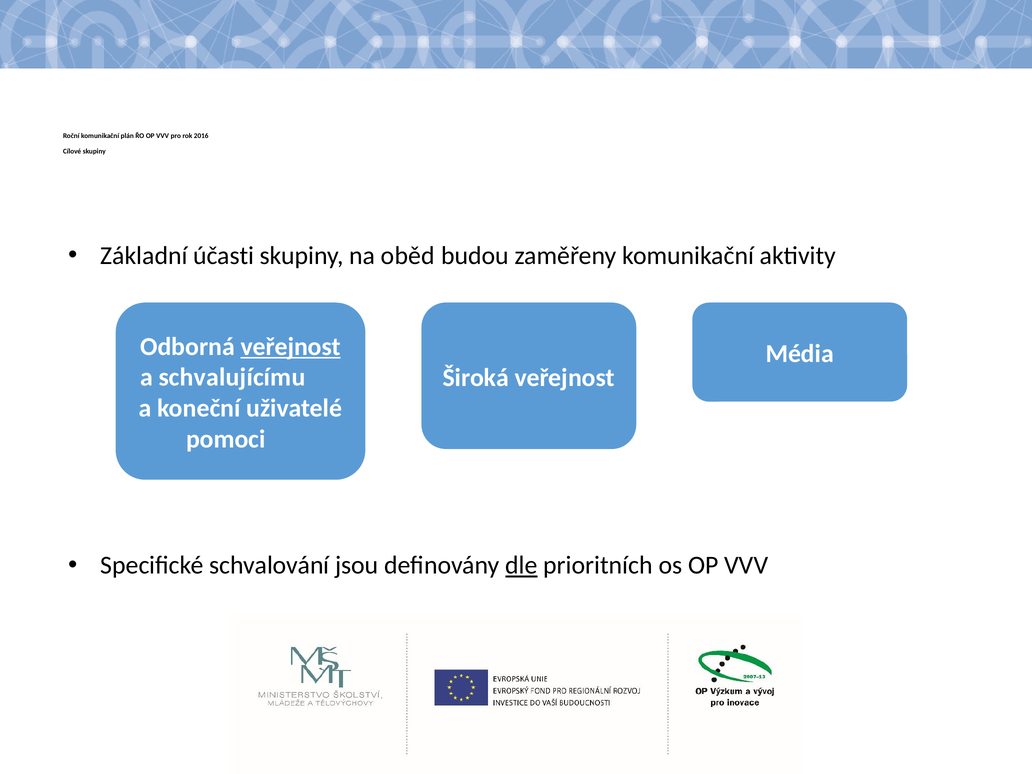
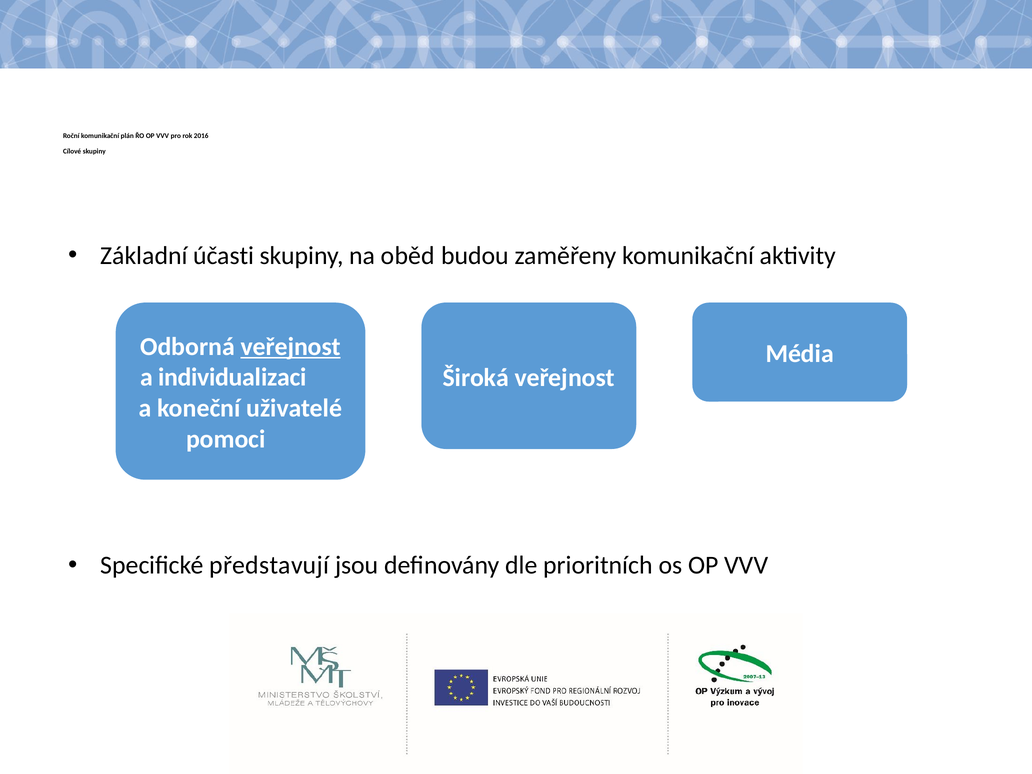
schvalujícímu: schvalujícímu -> individualizaci (232, 377)
schvalování: schvalování -> představují (269, 565)
dle underline: present -> none (521, 565)
